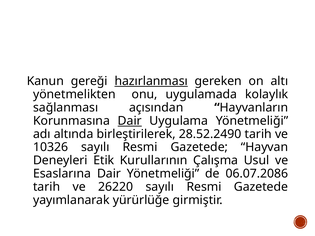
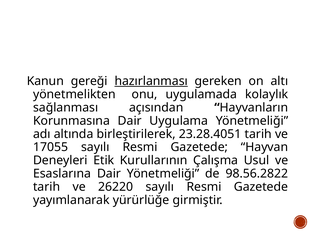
Dair underline: present -> none (130, 121)
28.52.2490: 28.52.2490 -> 23.28.4051 (210, 134)
10326: 10326 -> 17055 (51, 147)
06.07.2086: 06.07.2086 -> 98.56.2822 (257, 174)
